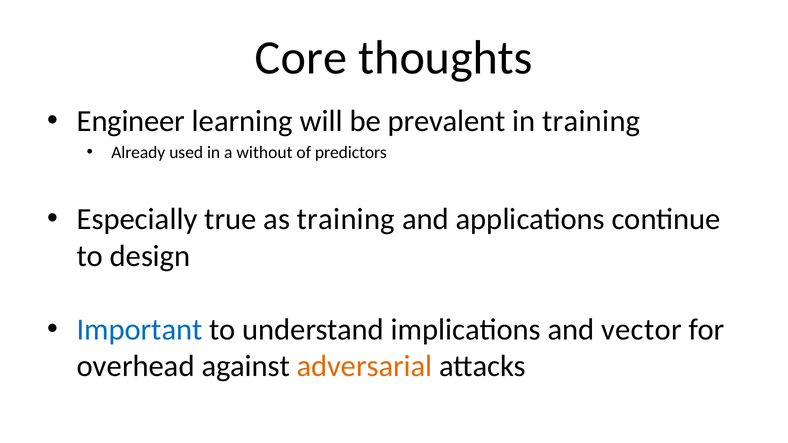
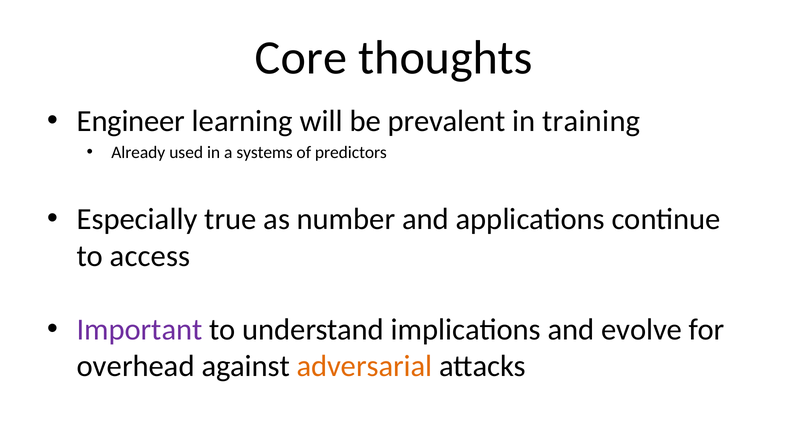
without: without -> systems (265, 153)
as training: training -> number (346, 219)
design: design -> access (150, 256)
Important colour: blue -> purple (140, 330)
vector: vector -> evolve (642, 330)
